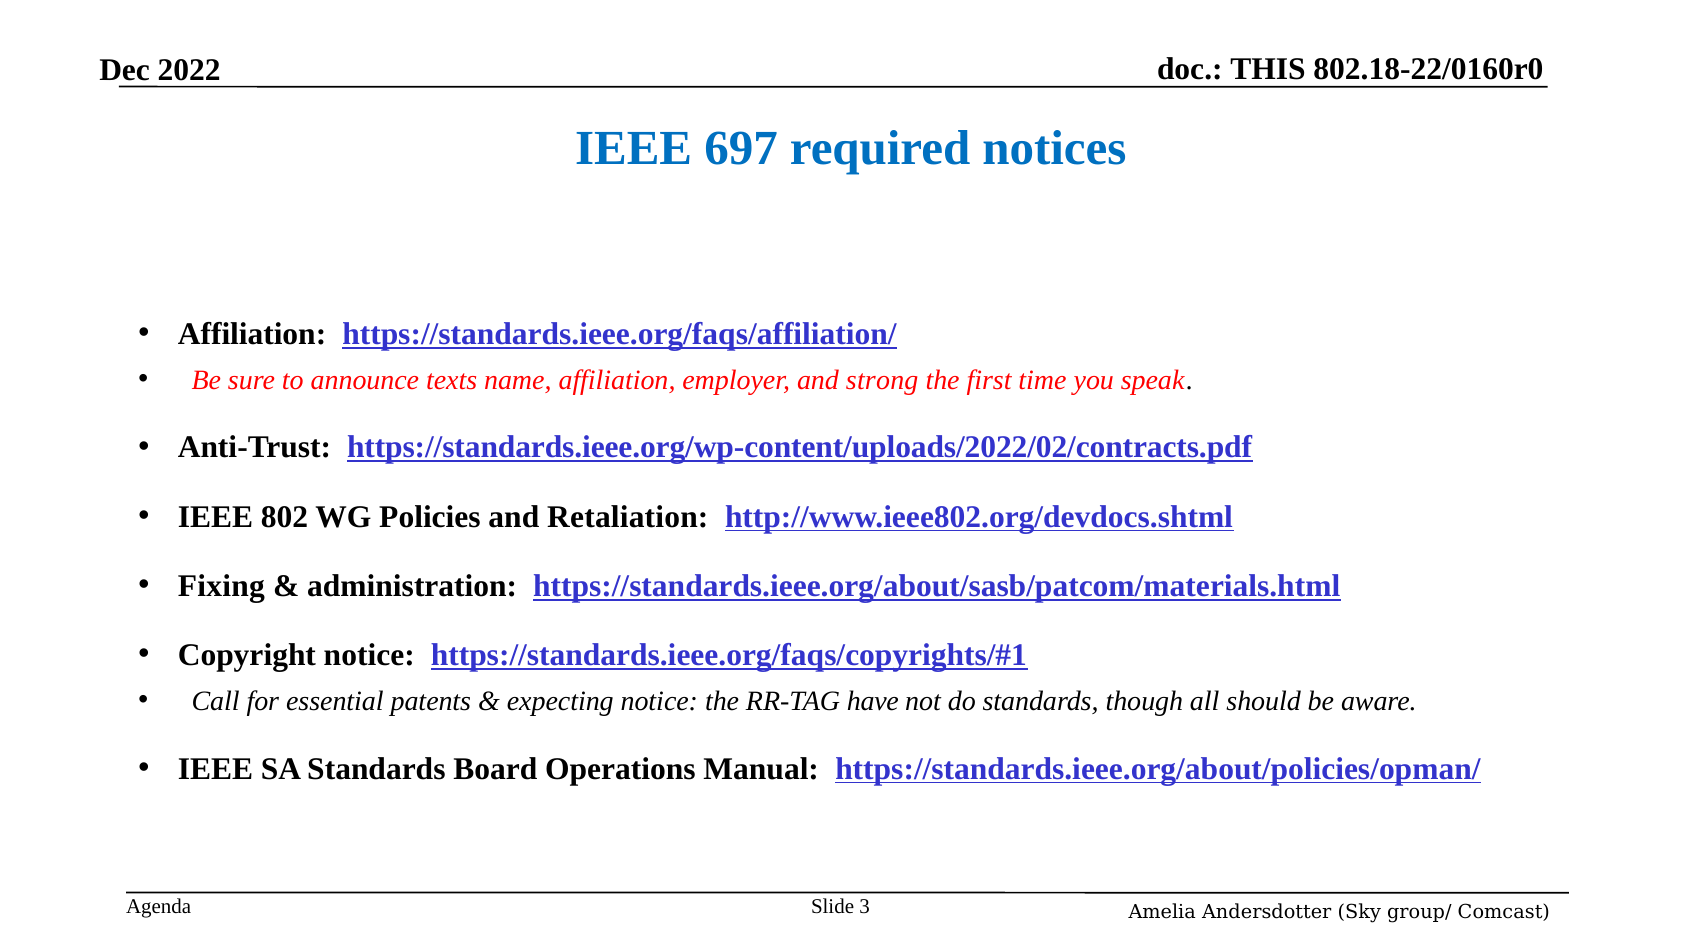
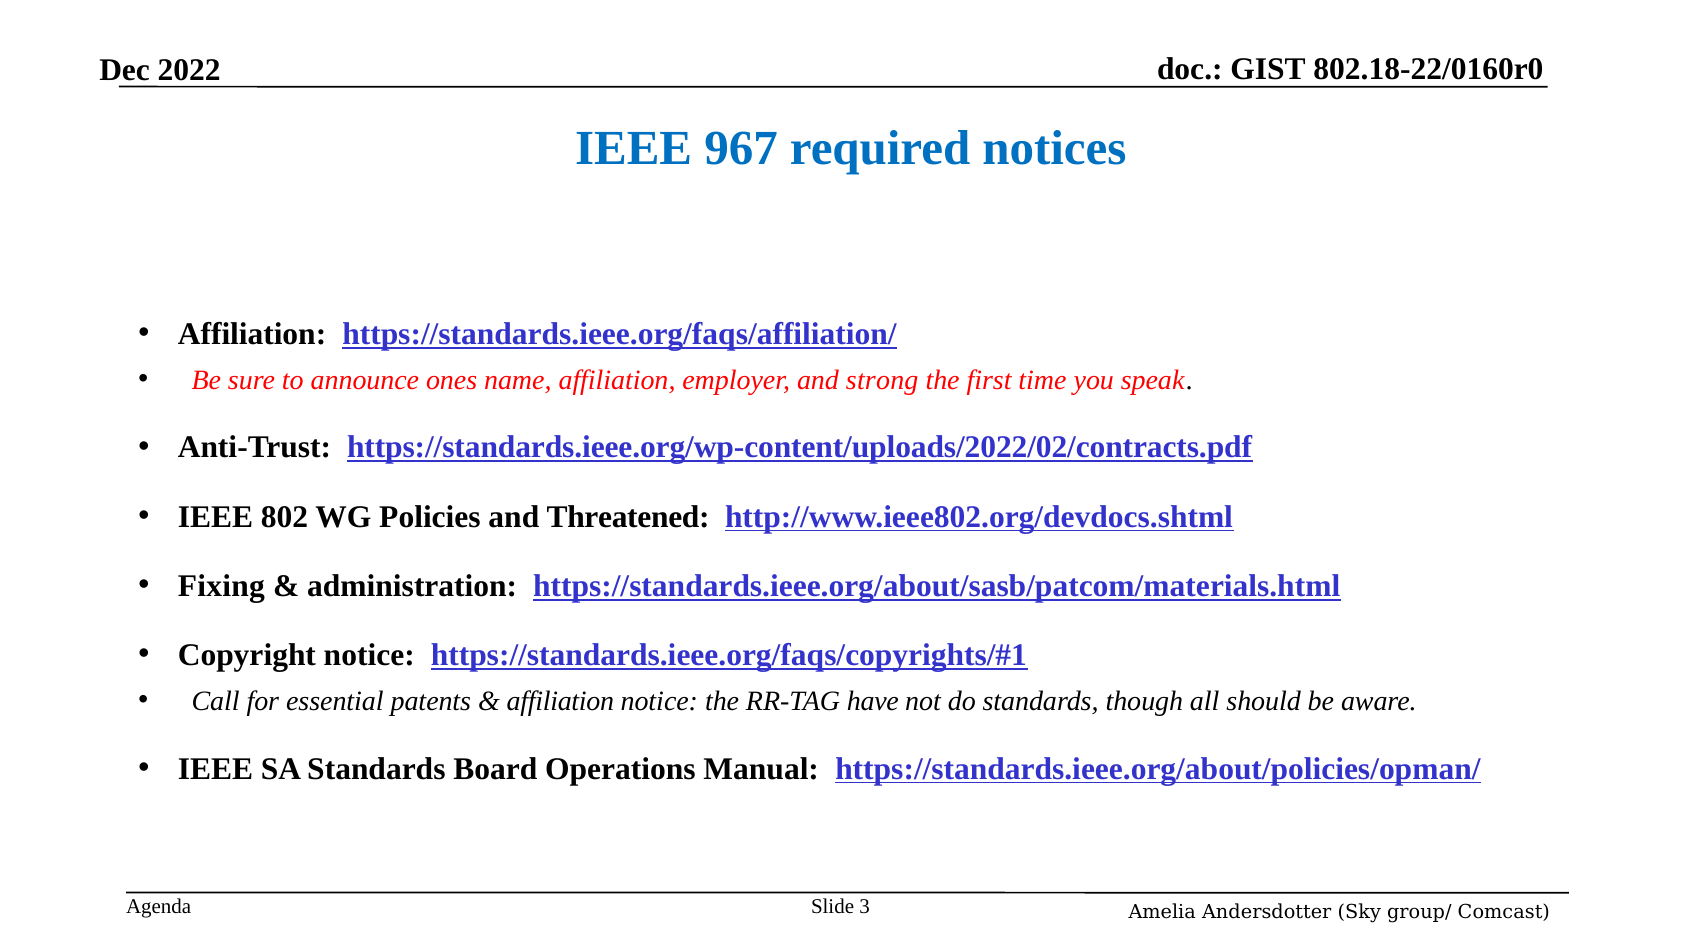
THIS: THIS -> GIST (1268, 70)
697: 697 -> 967 (741, 148)
texts: texts -> ones (452, 380)
Retaliation: Retaliation -> Threatened (628, 517)
expecting: expecting -> affiliation (560, 702)
